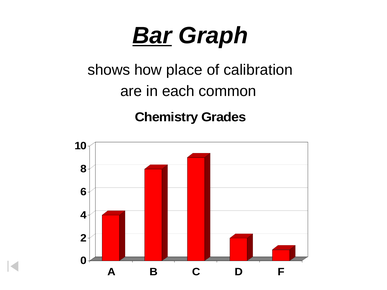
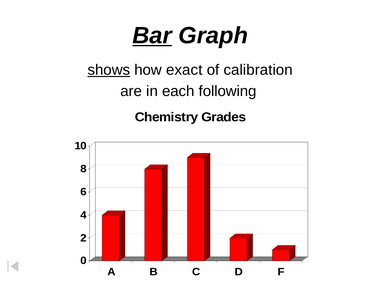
shows underline: none -> present (109, 70)
place: place -> exact (184, 70)
common: common -> following (228, 91)
